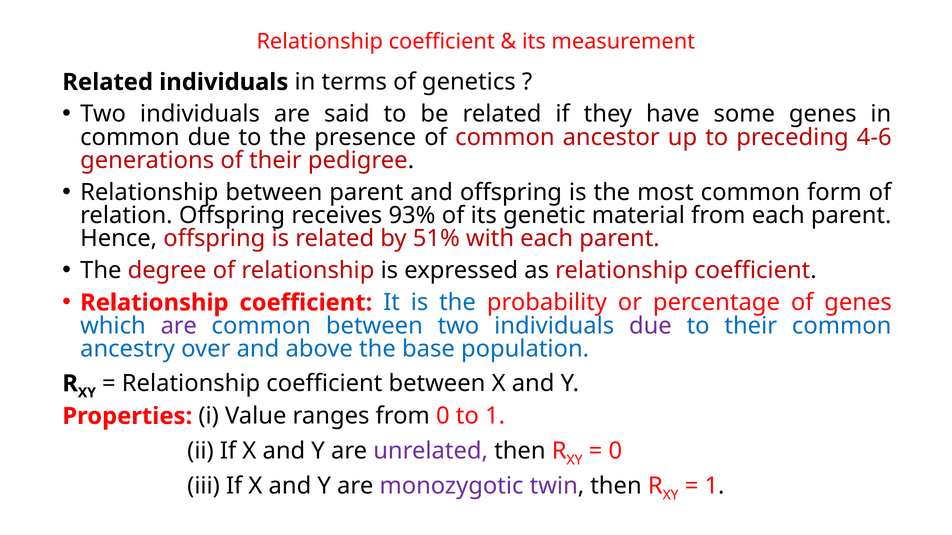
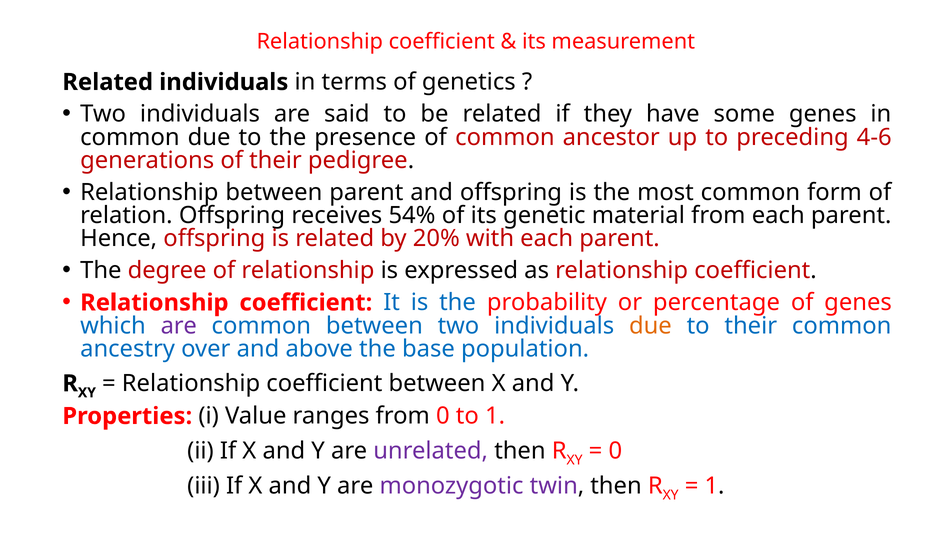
93%: 93% -> 54% (412, 216)
51%: 51% -> 20% (436, 239)
due colour: purple -> orange (650, 326)
